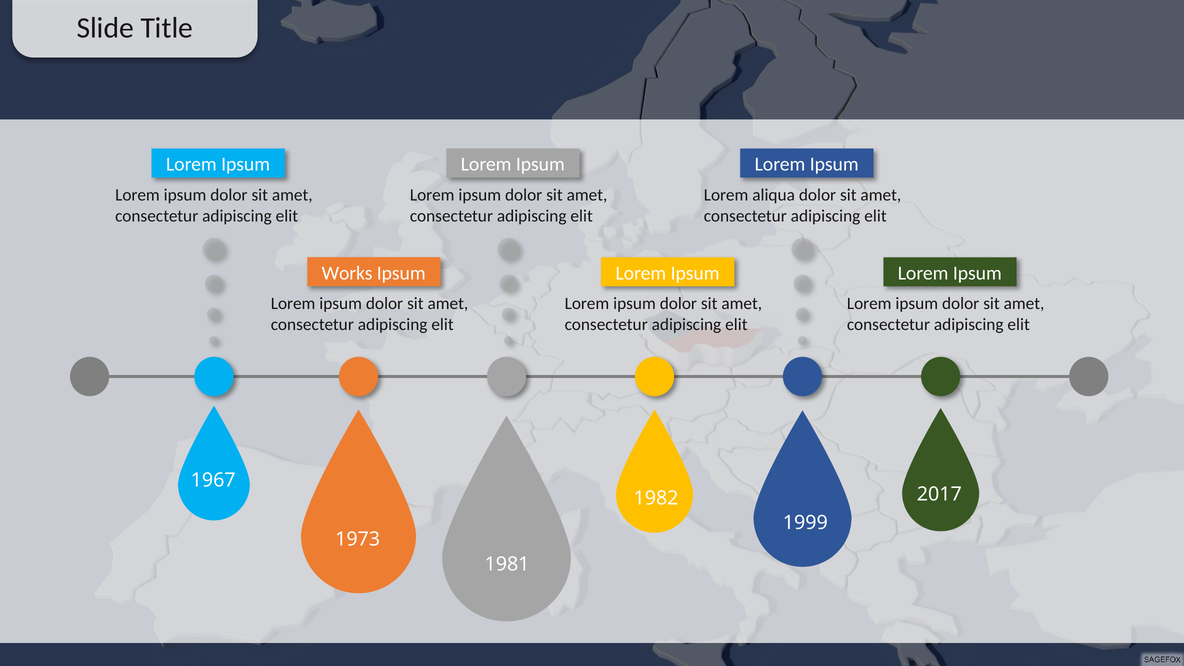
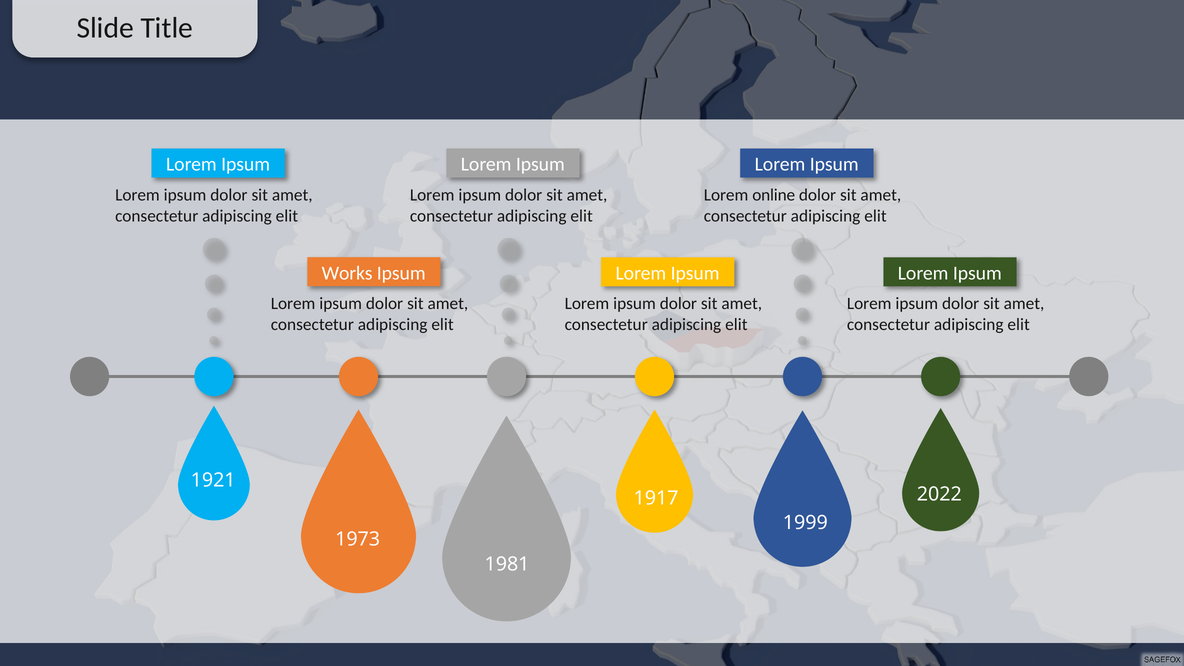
aliqua: aliqua -> online (774, 195)
1967: 1967 -> 1921 (213, 480)
2017: 2017 -> 2022 (939, 494)
1982: 1982 -> 1917 (656, 498)
